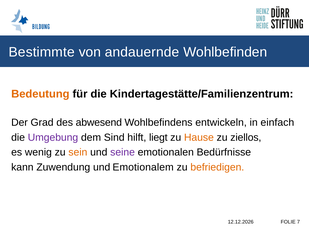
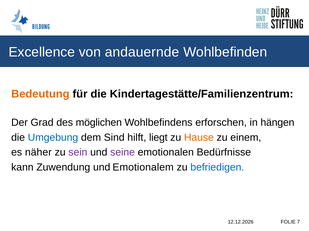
Bestimmte: Bestimmte -> Excellence (42, 52)
abwesend: abwesend -> möglichen (99, 123)
entwickeln: entwickeln -> erforschen (221, 123)
einfach: einfach -> hängen (277, 123)
Umgebung colour: purple -> blue (53, 138)
ziellos: ziellos -> einem (246, 138)
wenig: wenig -> näher (38, 153)
sein colour: orange -> purple (78, 153)
befriedigen colour: orange -> blue (217, 168)
